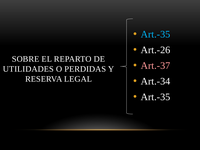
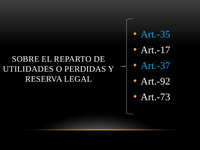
Art.-26: Art.-26 -> Art.-17 (156, 50)
Art.-37 colour: pink -> light blue (156, 66)
Art.-34: Art.-34 -> Art.-92 (156, 81)
Art.-35: Art.-35 -> Art.-73 (156, 97)
